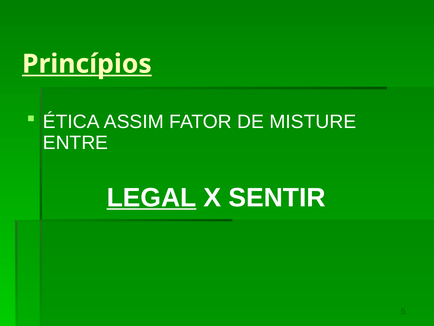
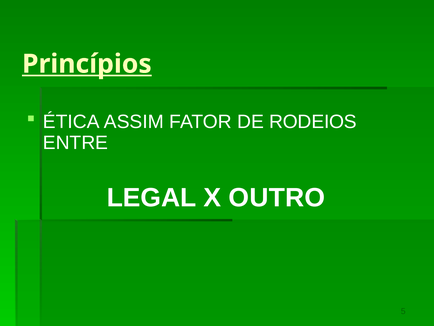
MISTURE: MISTURE -> RODEIOS (313, 122)
LEGAL underline: present -> none (152, 197)
SENTIR: SENTIR -> OUTRO (277, 197)
